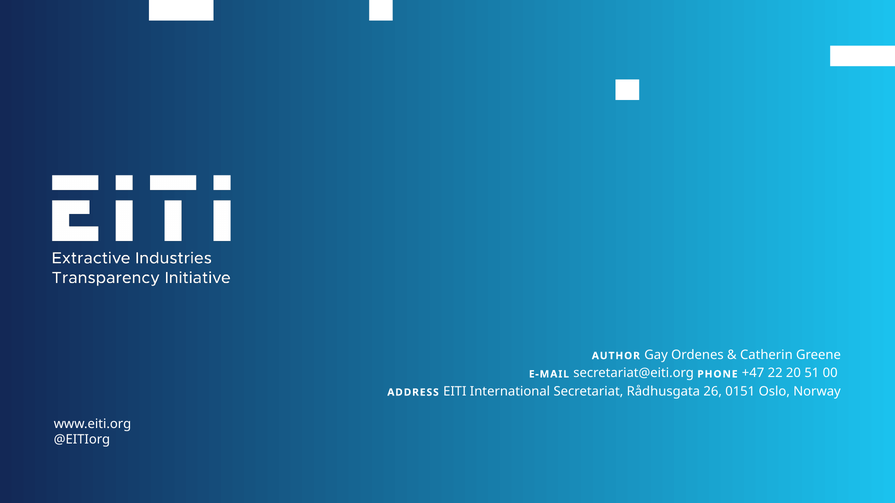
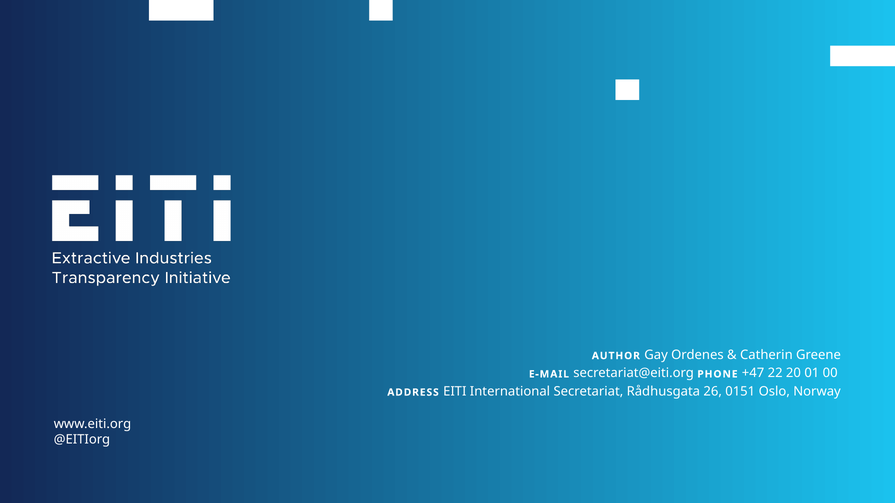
51: 51 -> 01 (812, 373)
